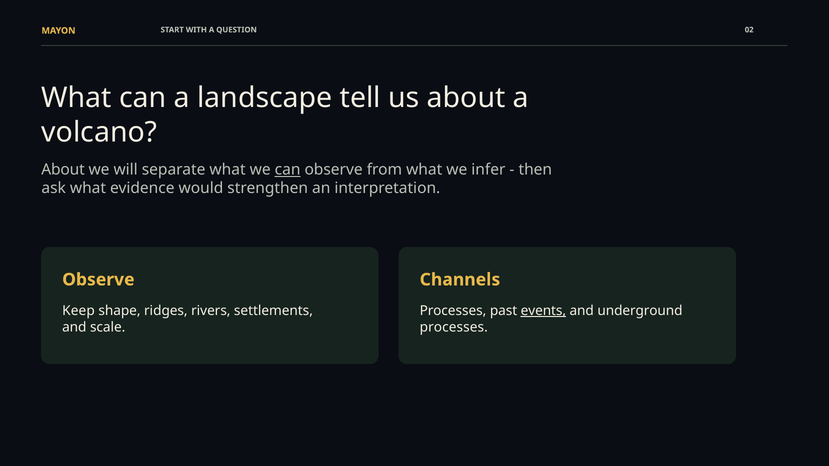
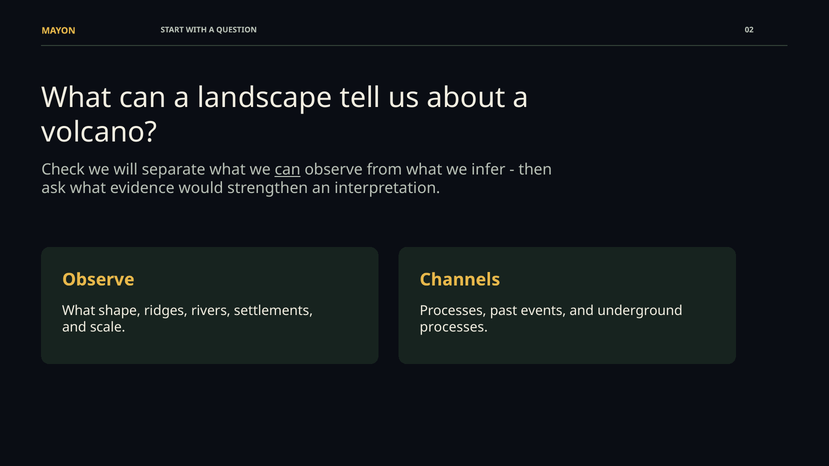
About: About -> Check (63, 170)
Keep: Keep -> What (79, 311)
events underline: present -> none (543, 311)
